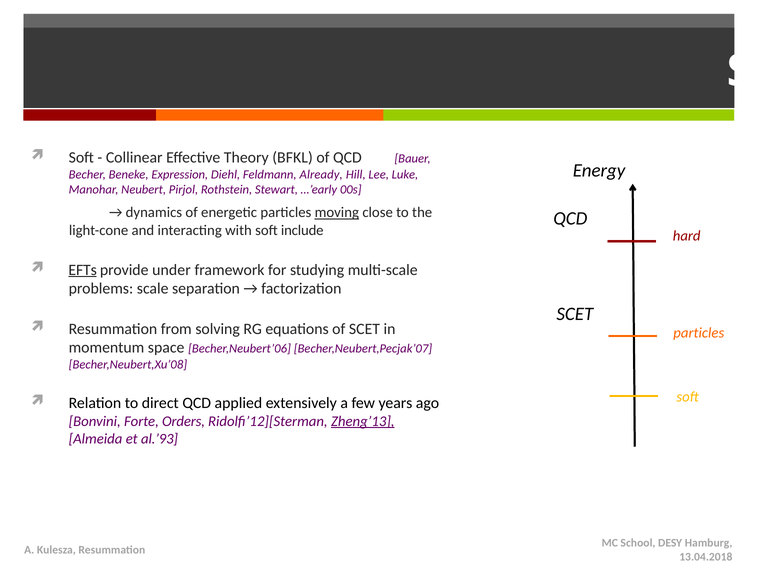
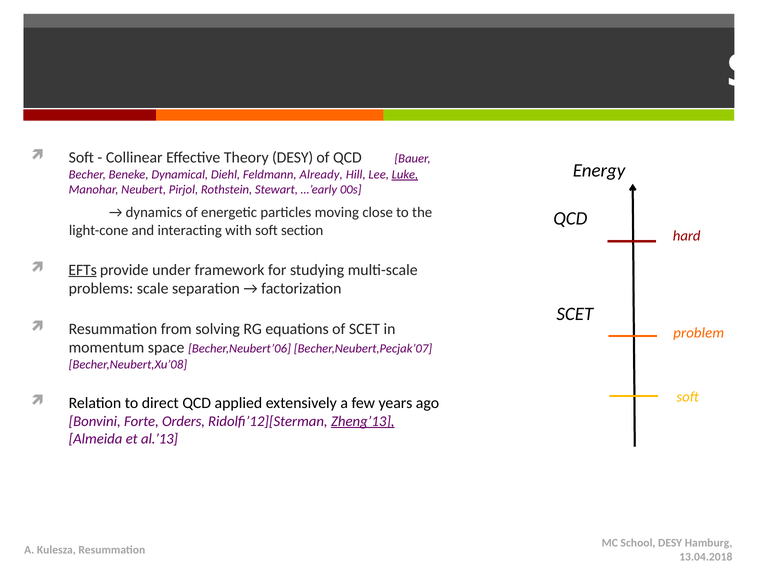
Theory BFKL: BFKL -> DESY (293, 157)
Expression: Expression -> Dynamical (180, 174)
Luke underline: none -> present (405, 174)
moving underline: present -> none (337, 212)
include: include -> section (302, 230)
particles: particles -> problem (699, 332)
al.’93: al.’93 -> al.’13 (160, 439)
